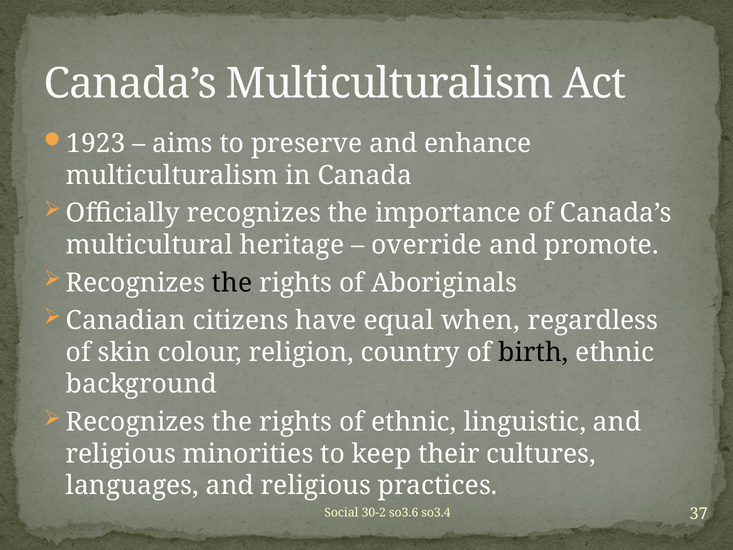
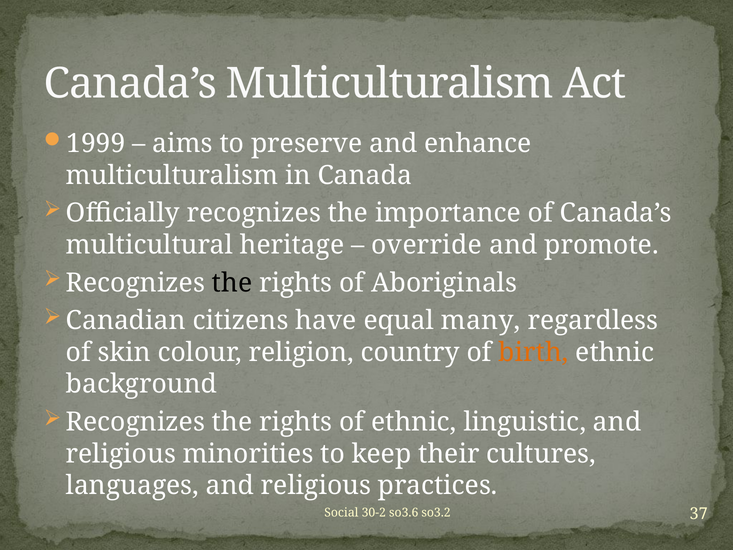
1923: 1923 -> 1999 (96, 143)
when: when -> many (481, 321)
birth colour: black -> orange (533, 352)
so3.4: so3.4 -> so3.2 (436, 513)
